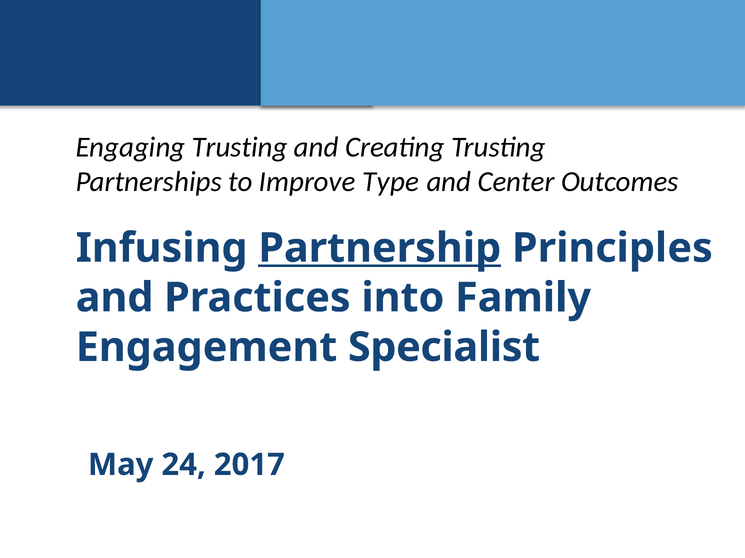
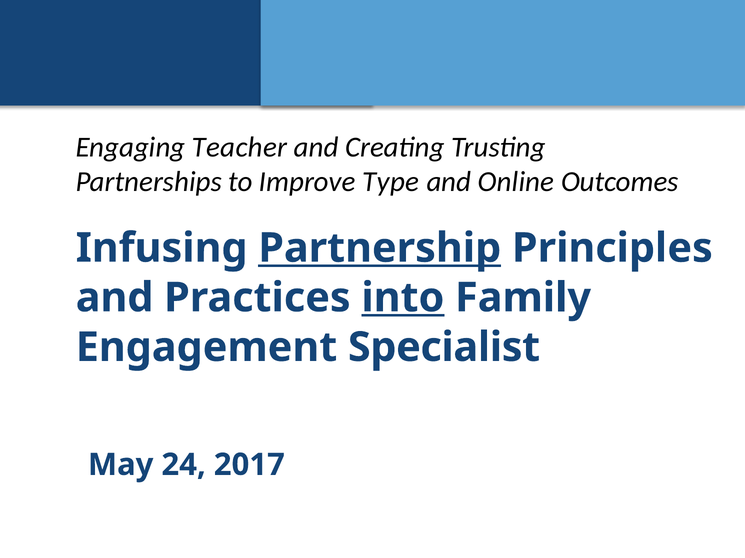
Engaging Trusting: Trusting -> Teacher (239, 147)
Center: Center -> Online (516, 182)
into underline: none -> present (403, 298)
